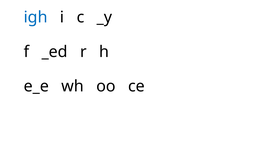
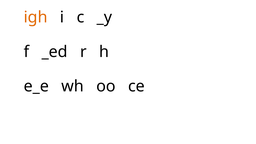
igh colour: blue -> orange (36, 17)
